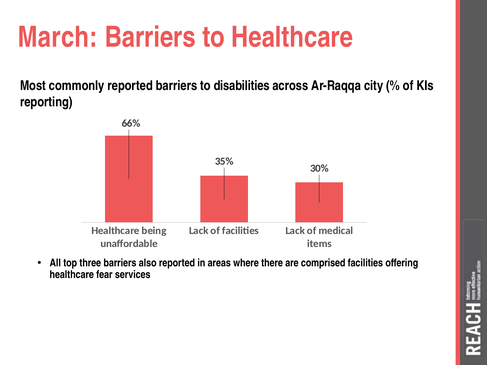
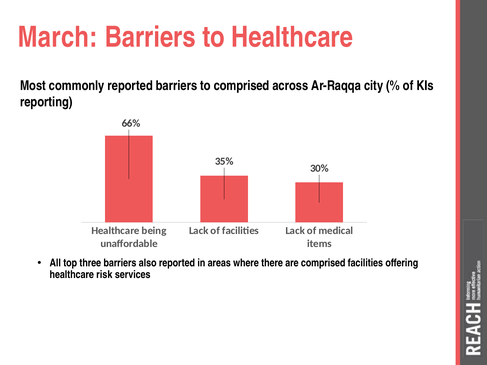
to disabilities: disabilities -> comprised (242, 86)
fear: fear -> risk (104, 275)
